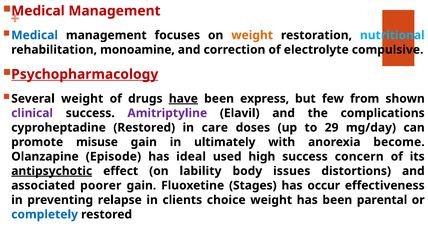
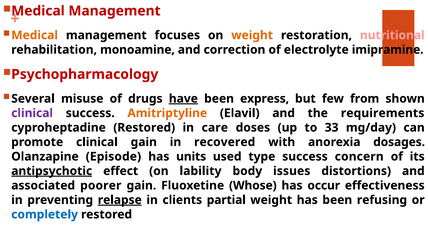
Medical colour: blue -> orange (35, 35)
nutritional colour: light blue -> pink (392, 35)
compulsive: compulsive -> imipramine (388, 50)
Psychopharmacology underline: present -> none (85, 74)
Several weight: weight -> misuse (82, 99)
Amitriptyline colour: purple -> orange (167, 113)
complications: complications -> requirements (383, 113)
29: 29 -> 33 (332, 127)
promote misuse: misuse -> clinical (97, 142)
ultimately: ultimately -> recovered (225, 142)
become: become -> dosages (399, 142)
ideal: ideal -> units (191, 156)
high: high -> type (262, 156)
Stages: Stages -> Whose (253, 185)
relapse underline: none -> present (120, 200)
choice: choice -> partial (226, 200)
parental: parental -> refusing (382, 200)
